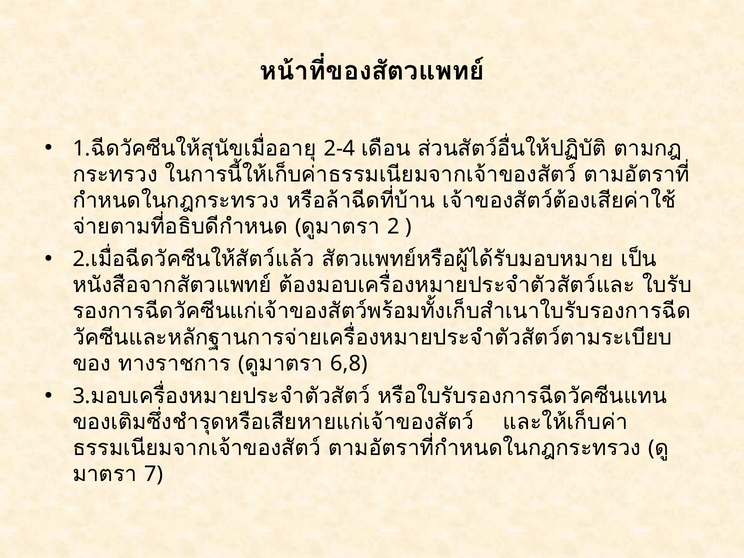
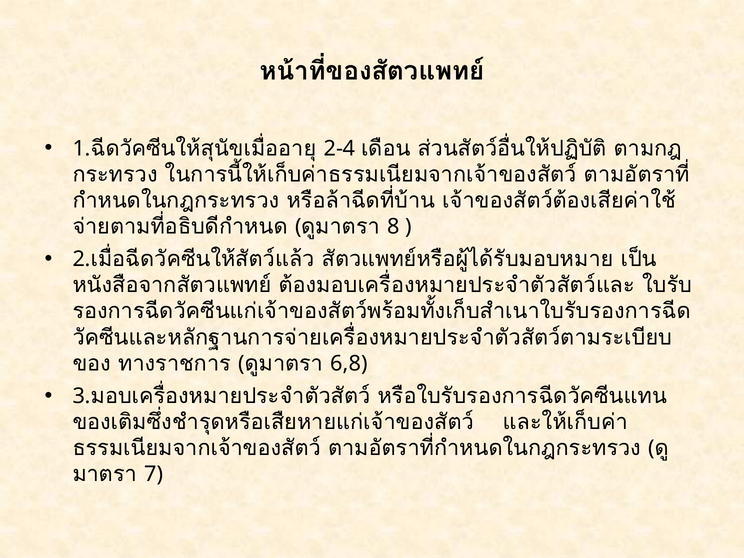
2: 2 -> 8 (393, 227)
